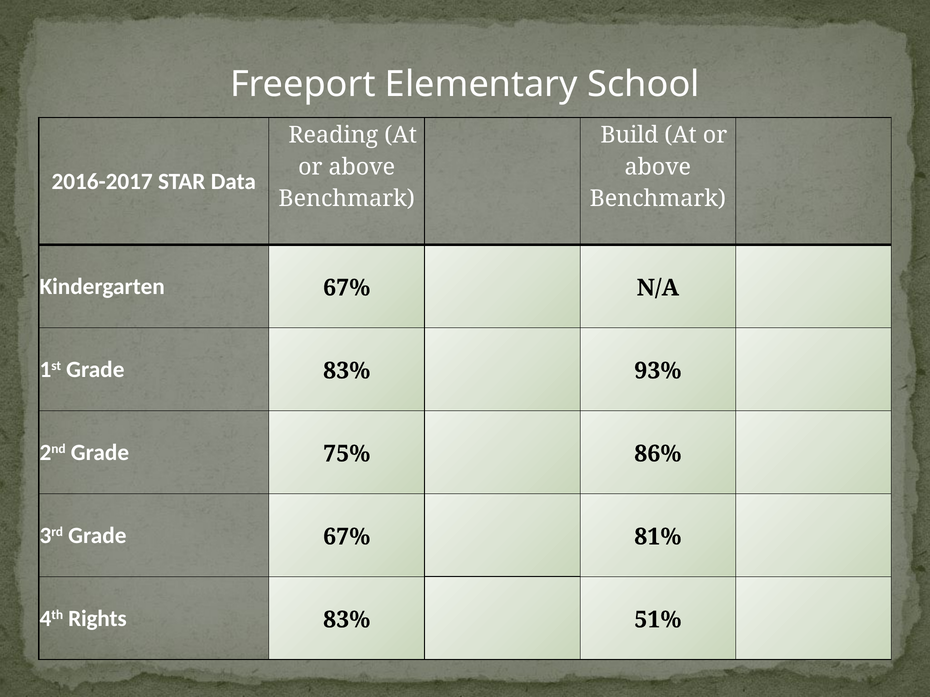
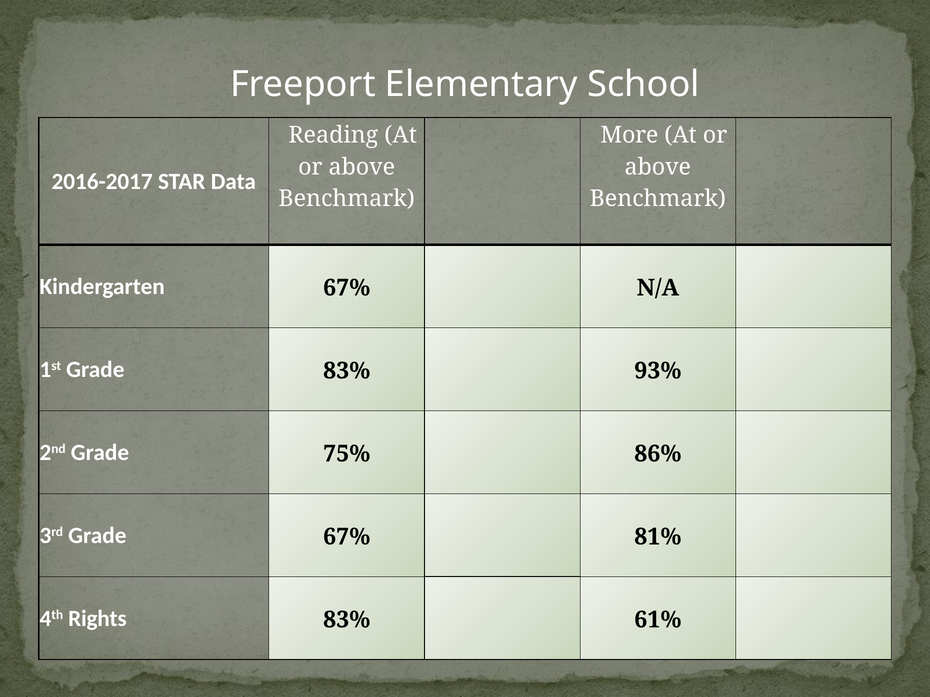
Build: Build -> More (629, 135)
51%: 51% -> 61% (658, 620)
